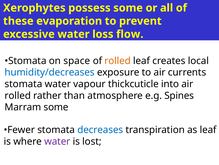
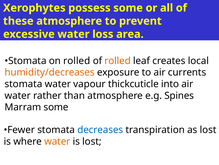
these evaporation: evaporation -> atmosphere (69, 21)
flow: flow -> area (130, 34)
on space: space -> rolled (77, 61)
humidity/decreases colour: blue -> orange (50, 72)
rolled: rolled -> water (18, 95)
as leaf: leaf -> lost (208, 129)
water colour: purple -> orange (57, 141)
